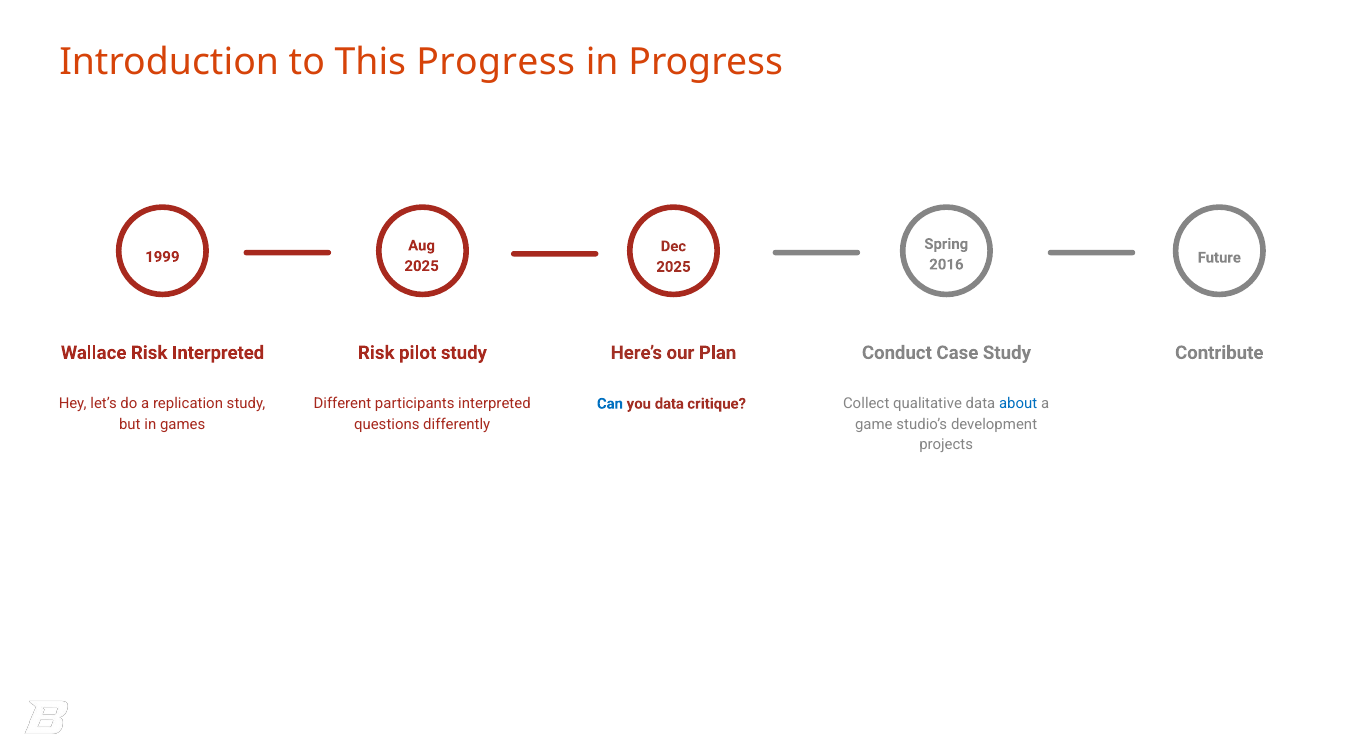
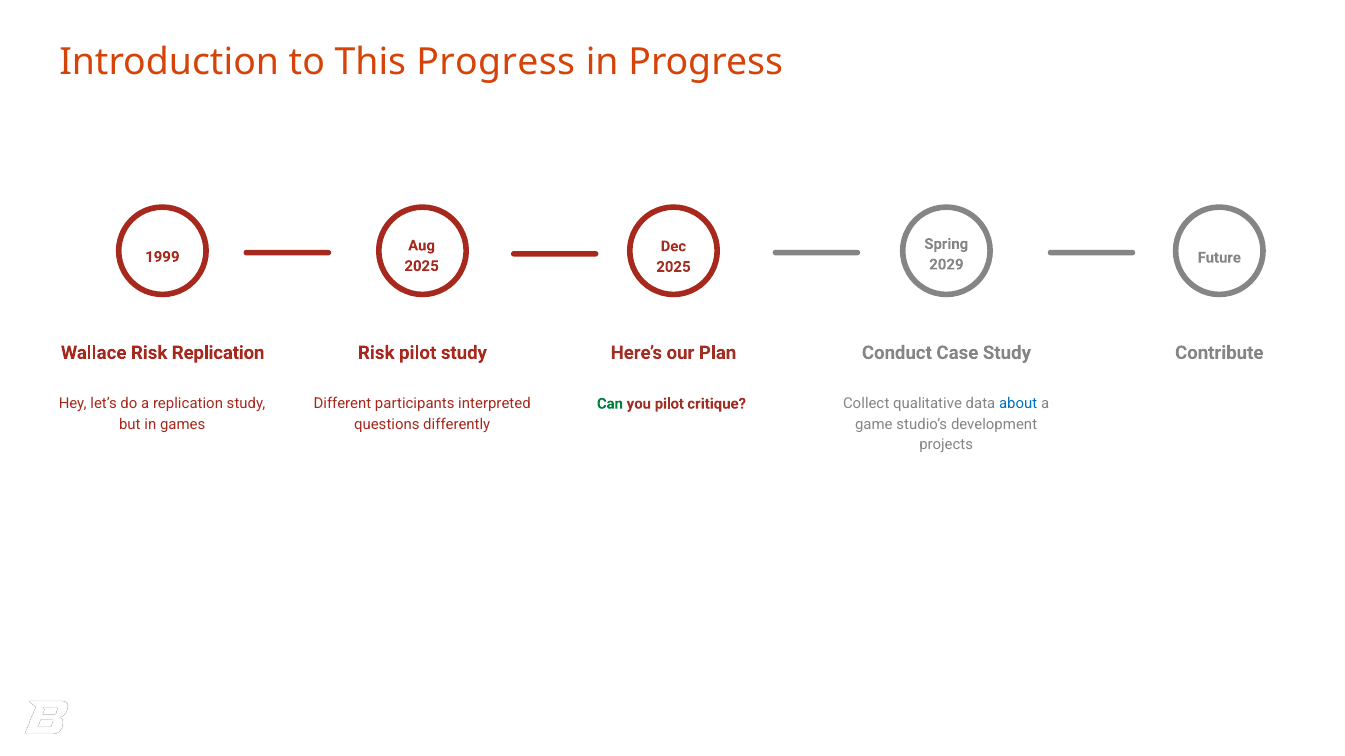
2016: 2016 -> 2029 (946, 265)
Risk Interpreted: Interpreted -> Replication (218, 353)
Can colour: blue -> green (610, 404)
you data: data -> pilot (669, 404)
